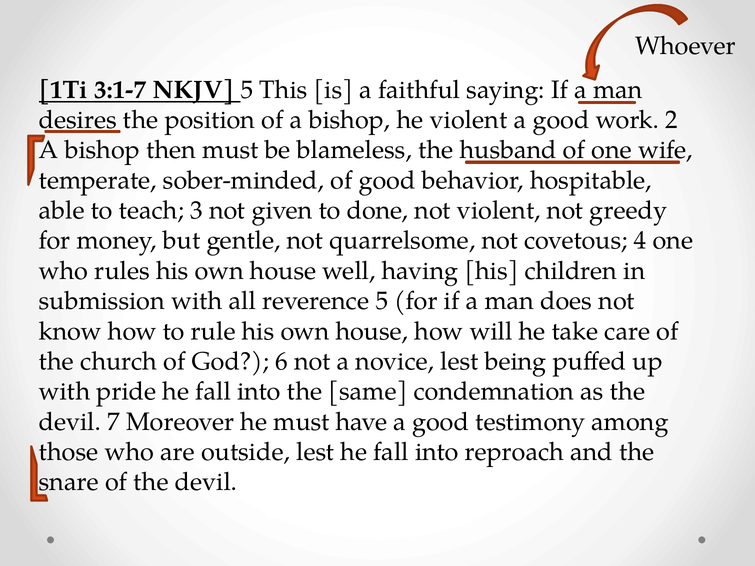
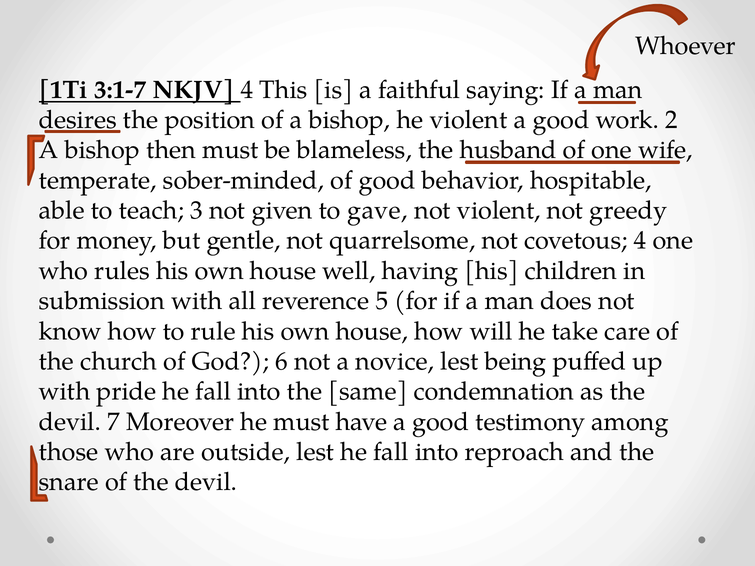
NKJV 5: 5 -> 4 (247, 90)
done: done -> gave (377, 211)
